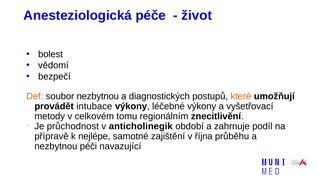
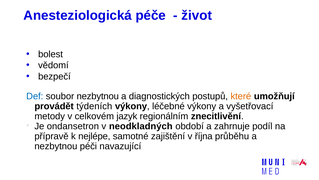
Def colour: orange -> blue (35, 96)
intubace: intubace -> týdeních (94, 106)
tomu: tomu -> jazyk (127, 116)
průchodnost: průchodnost -> ondansetron (73, 126)
anticholinegik: anticholinegik -> neodkladných (141, 126)
